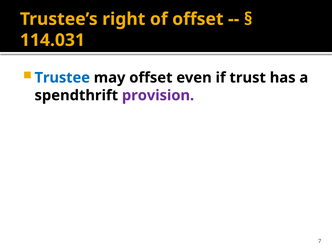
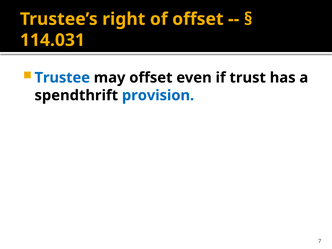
provision colour: purple -> blue (158, 95)
